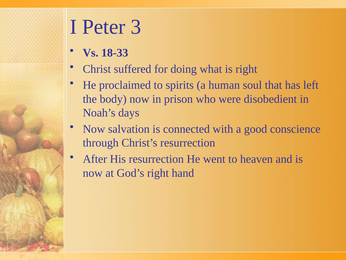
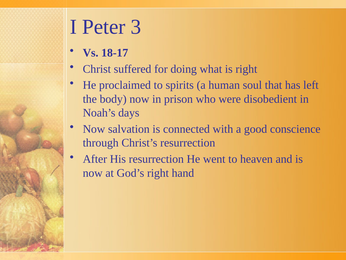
18-33: 18-33 -> 18-17 (115, 53)
